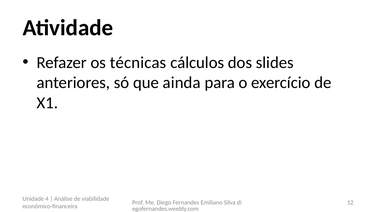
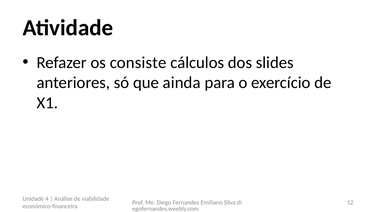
técnicas: técnicas -> consiste (138, 62)
